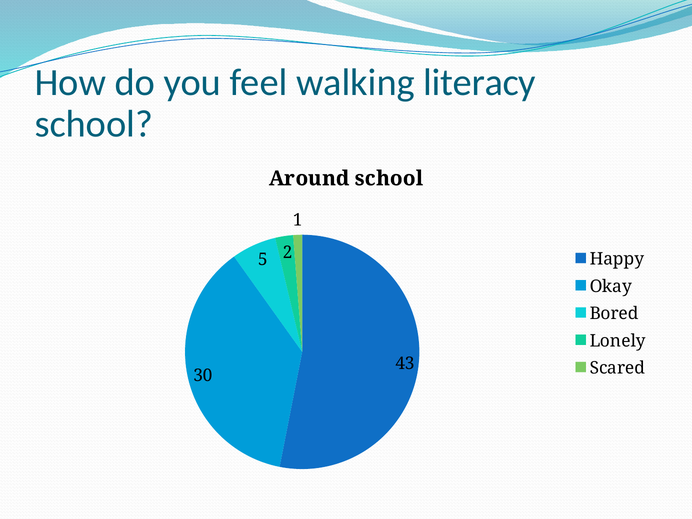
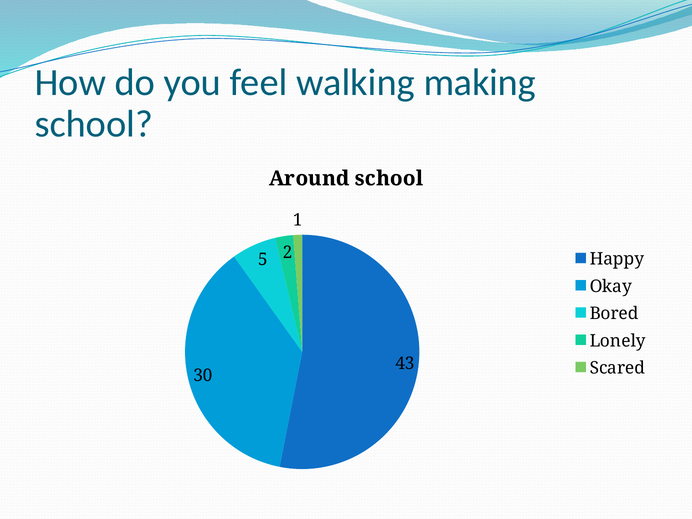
literacy: literacy -> making (480, 82)
